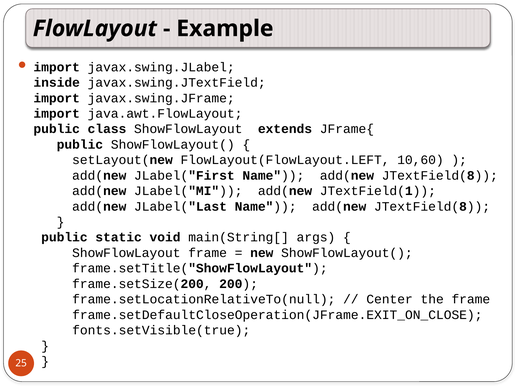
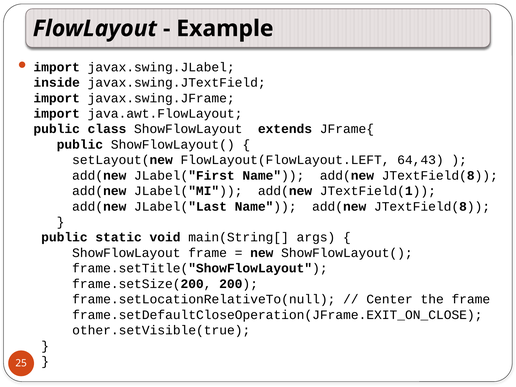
10,60: 10,60 -> 64,43 (420, 160)
fonts.setVisible(true: fonts.setVisible(true -> other.setVisible(true (161, 330)
